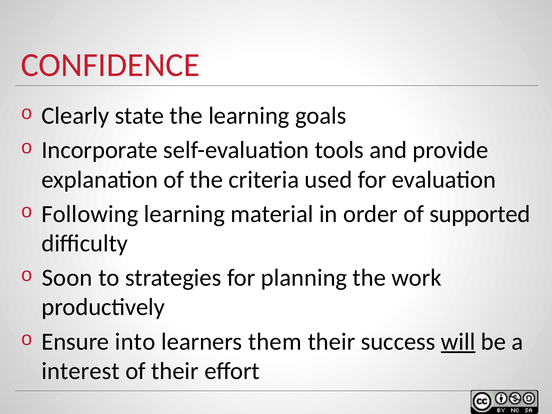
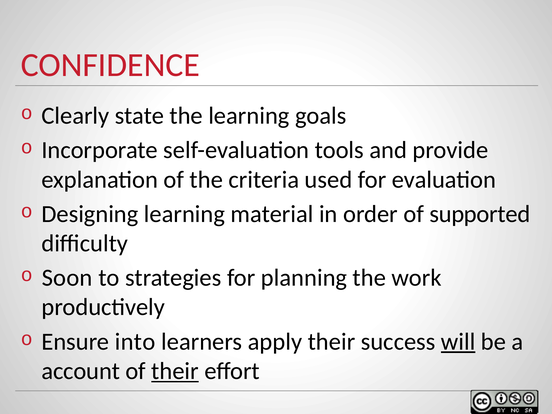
Following: Following -> Designing (90, 214)
them: them -> apply (275, 342)
interest: interest -> account (81, 371)
their underline: none -> present (175, 371)
